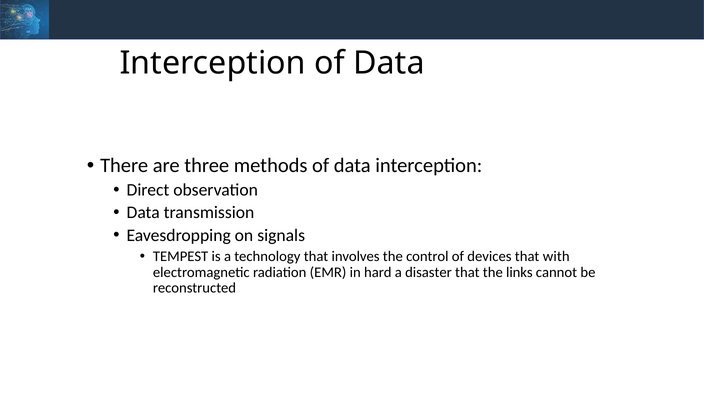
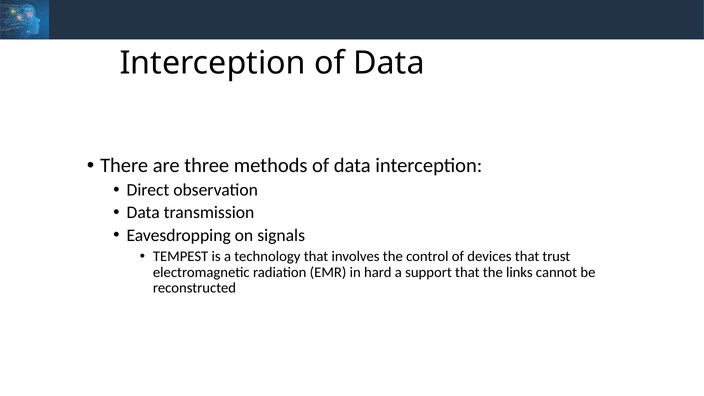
with: with -> trust (556, 256)
disaster: disaster -> support (428, 272)
